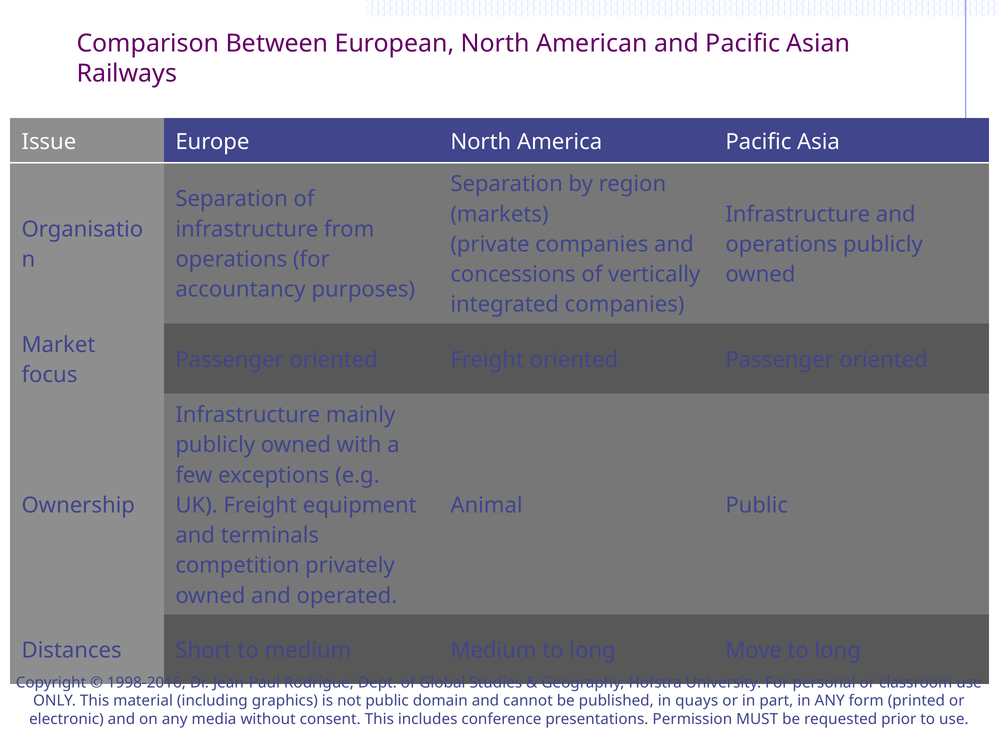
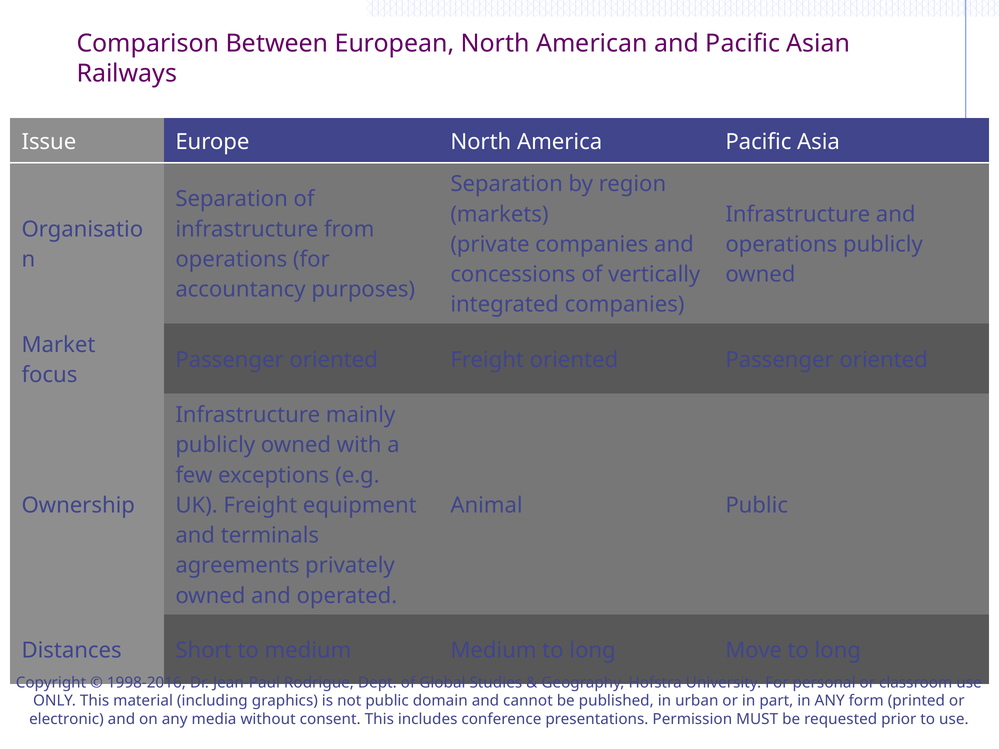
competition: competition -> agreements (237, 566)
quays: quays -> urban (697, 701)
